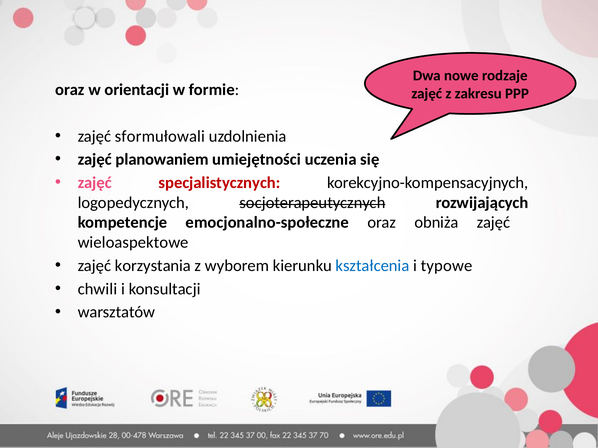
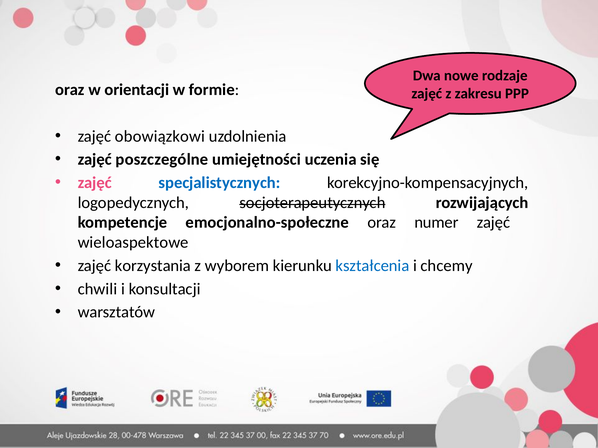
sformułowali: sformułowali -> obowiązkowi (160, 136)
planowaniem: planowaniem -> poszczególne (162, 160)
specjalistycznych colour: red -> blue (219, 183)
obniża: obniża -> numer (436, 223)
typowe: typowe -> chcemy (447, 266)
